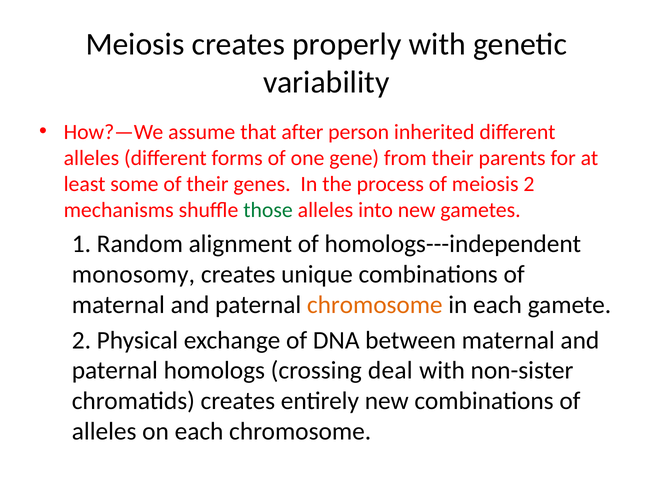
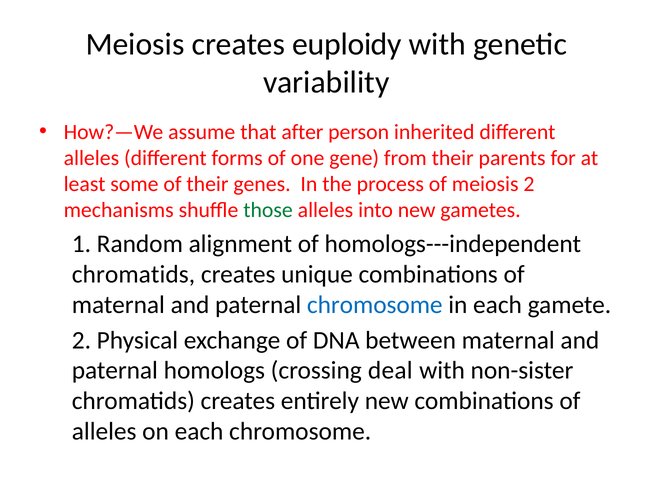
properly: properly -> euploidy (347, 44)
monosomy: monosomy -> chromatids (134, 275)
chromosome colour: orange -> blue (375, 305)
